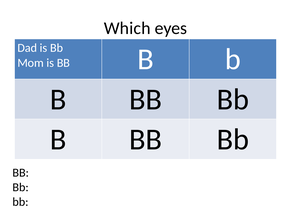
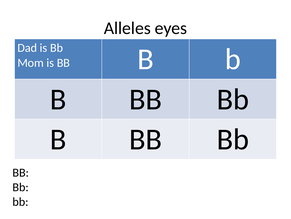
Which: Which -> Alleles (127, 28)
